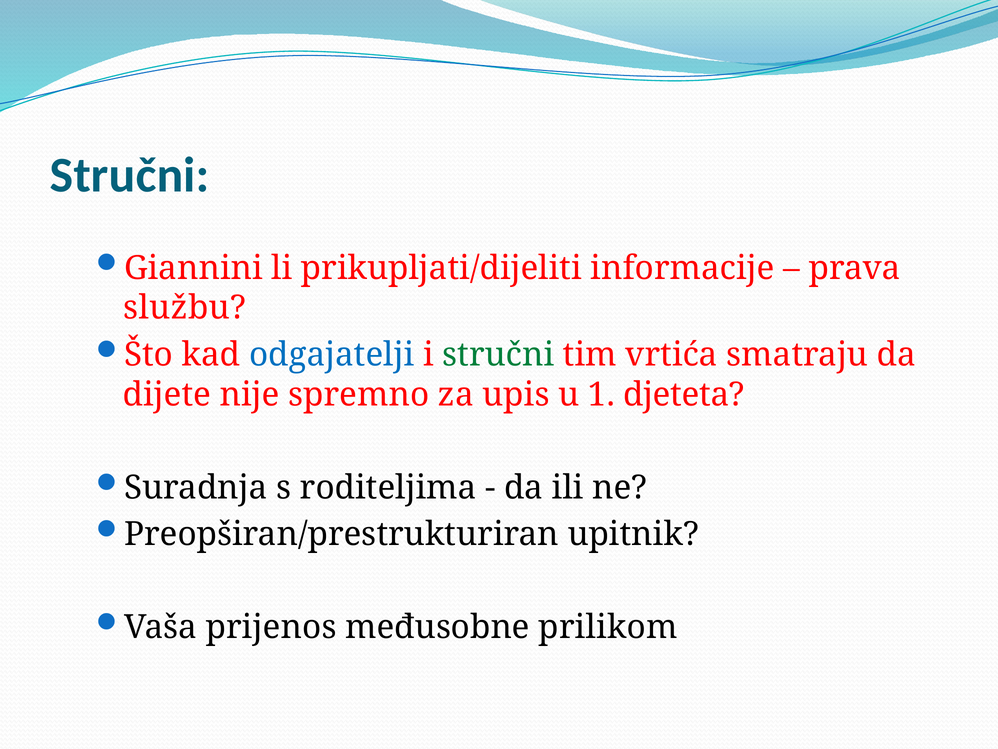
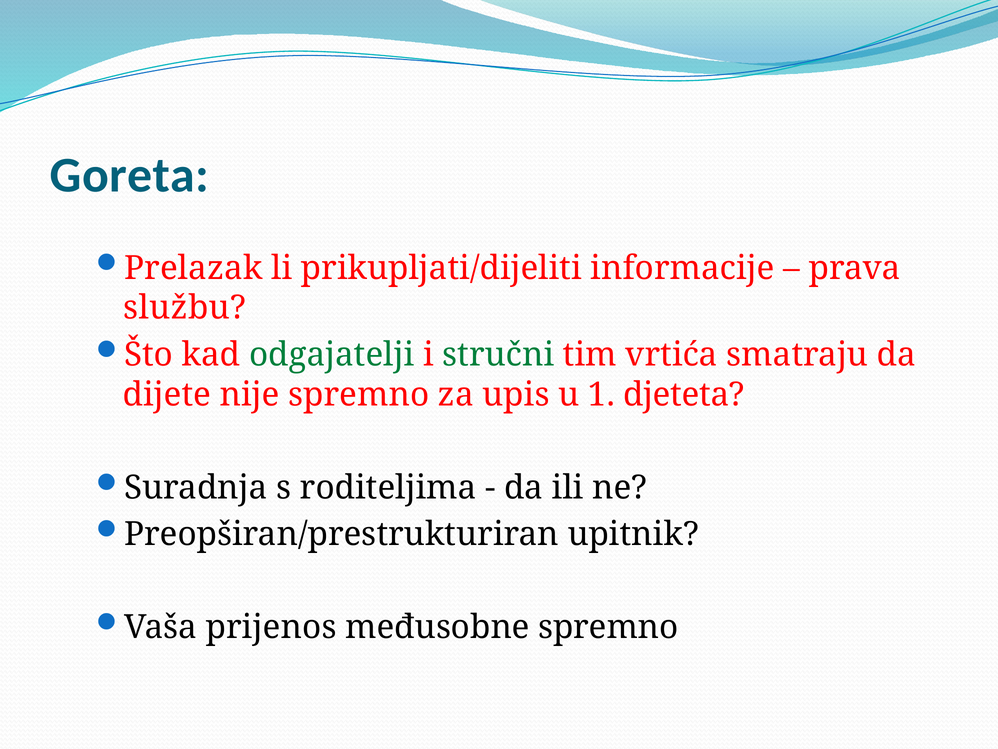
Stručni: Stručni -> Goreta (130, 175)
Giannini: Giannini -> Prelazak (193, 268)
odgajatelji colour: blue -> green (332, 354)
međusobne prilikom: prilikom -> spremno (608, 627)
